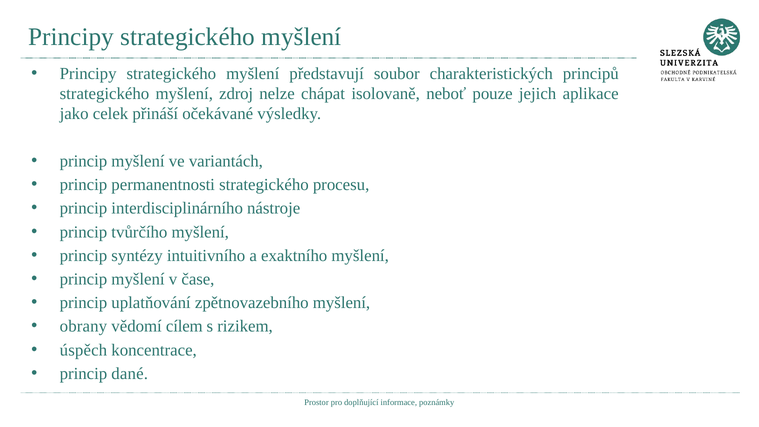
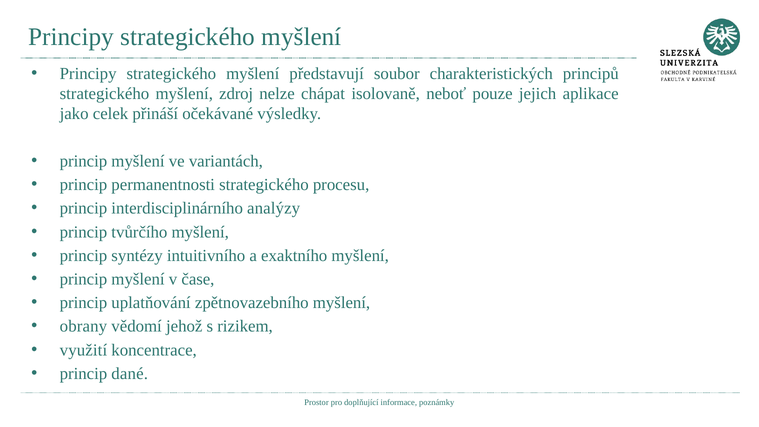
nástroje: nástroje -> analýzy (274, 208)
cílem: cílem -> jehož (184, 326)
úspěch: úspěch -> využití (83, 350)
